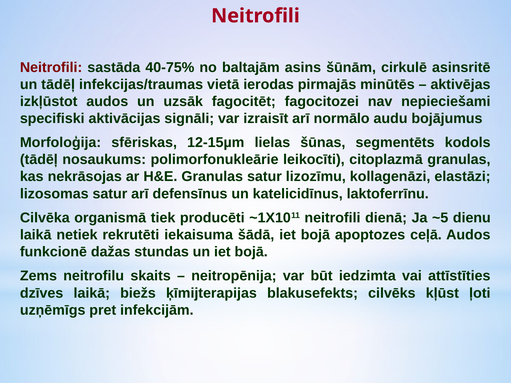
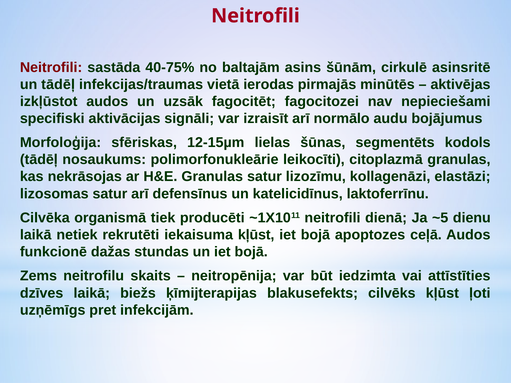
iekaisuma šādā: šādā -> kļūst (256, 235)
